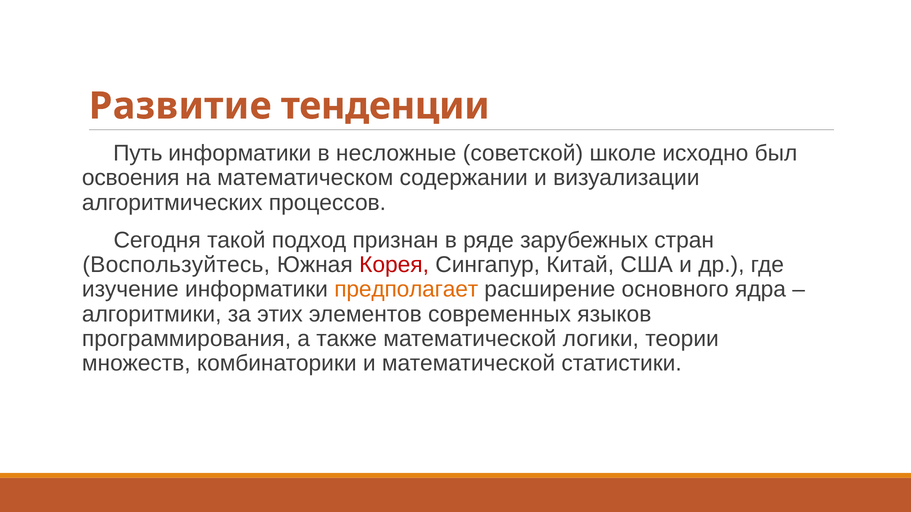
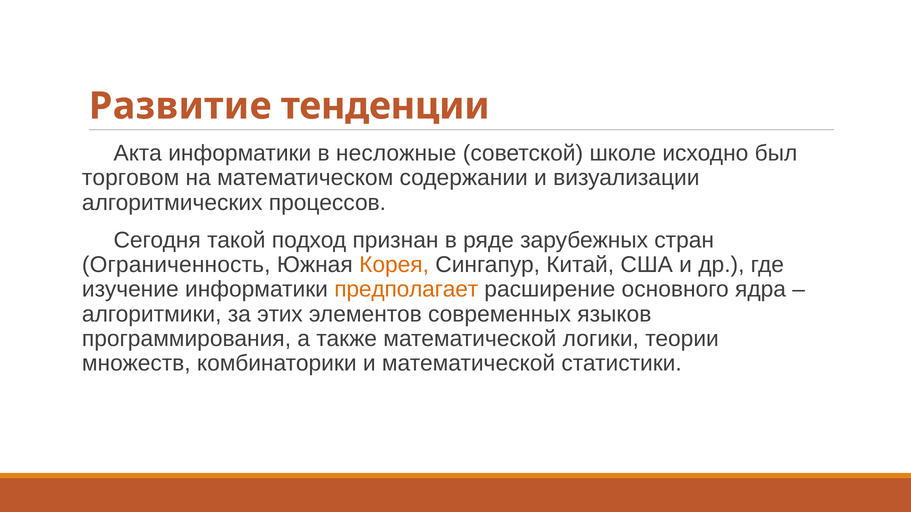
Путь: Путь -> Акта (138, 154)
освоения: освоения -> торговом (131, 178)
Воспользуйтесь: Воспользуйтесь -> Ограниченность (176, 265)
Корея colour: red -> orange (394, 265)
